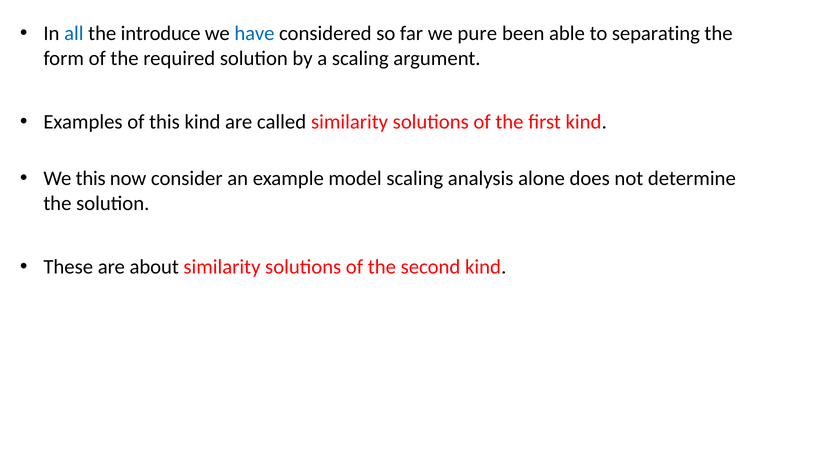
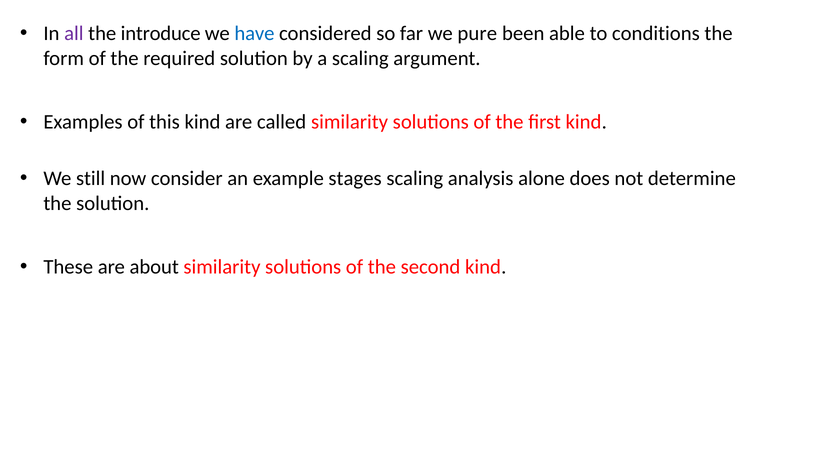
all colour: blue -> purple (74, 34)
separating: separating -> conditions (656, 34)
We this: this -> still (91, 179)
model: model -> stages (355, 179)
